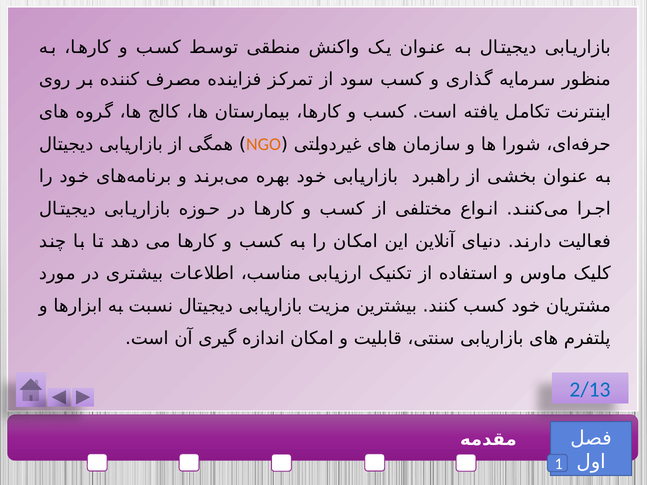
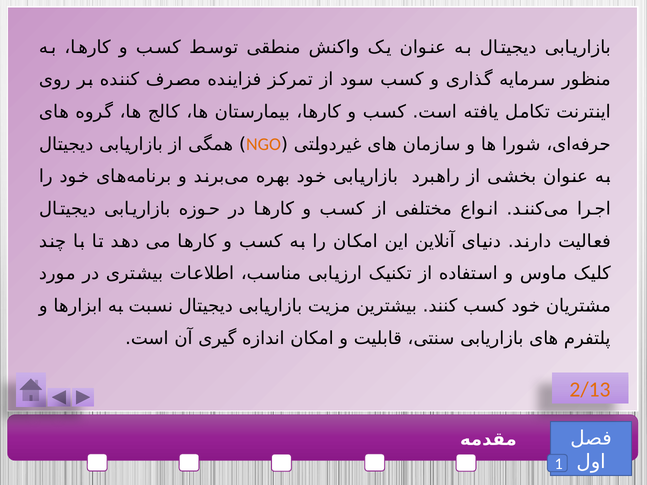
2/13 colour: blue -> orange (590, 390)
